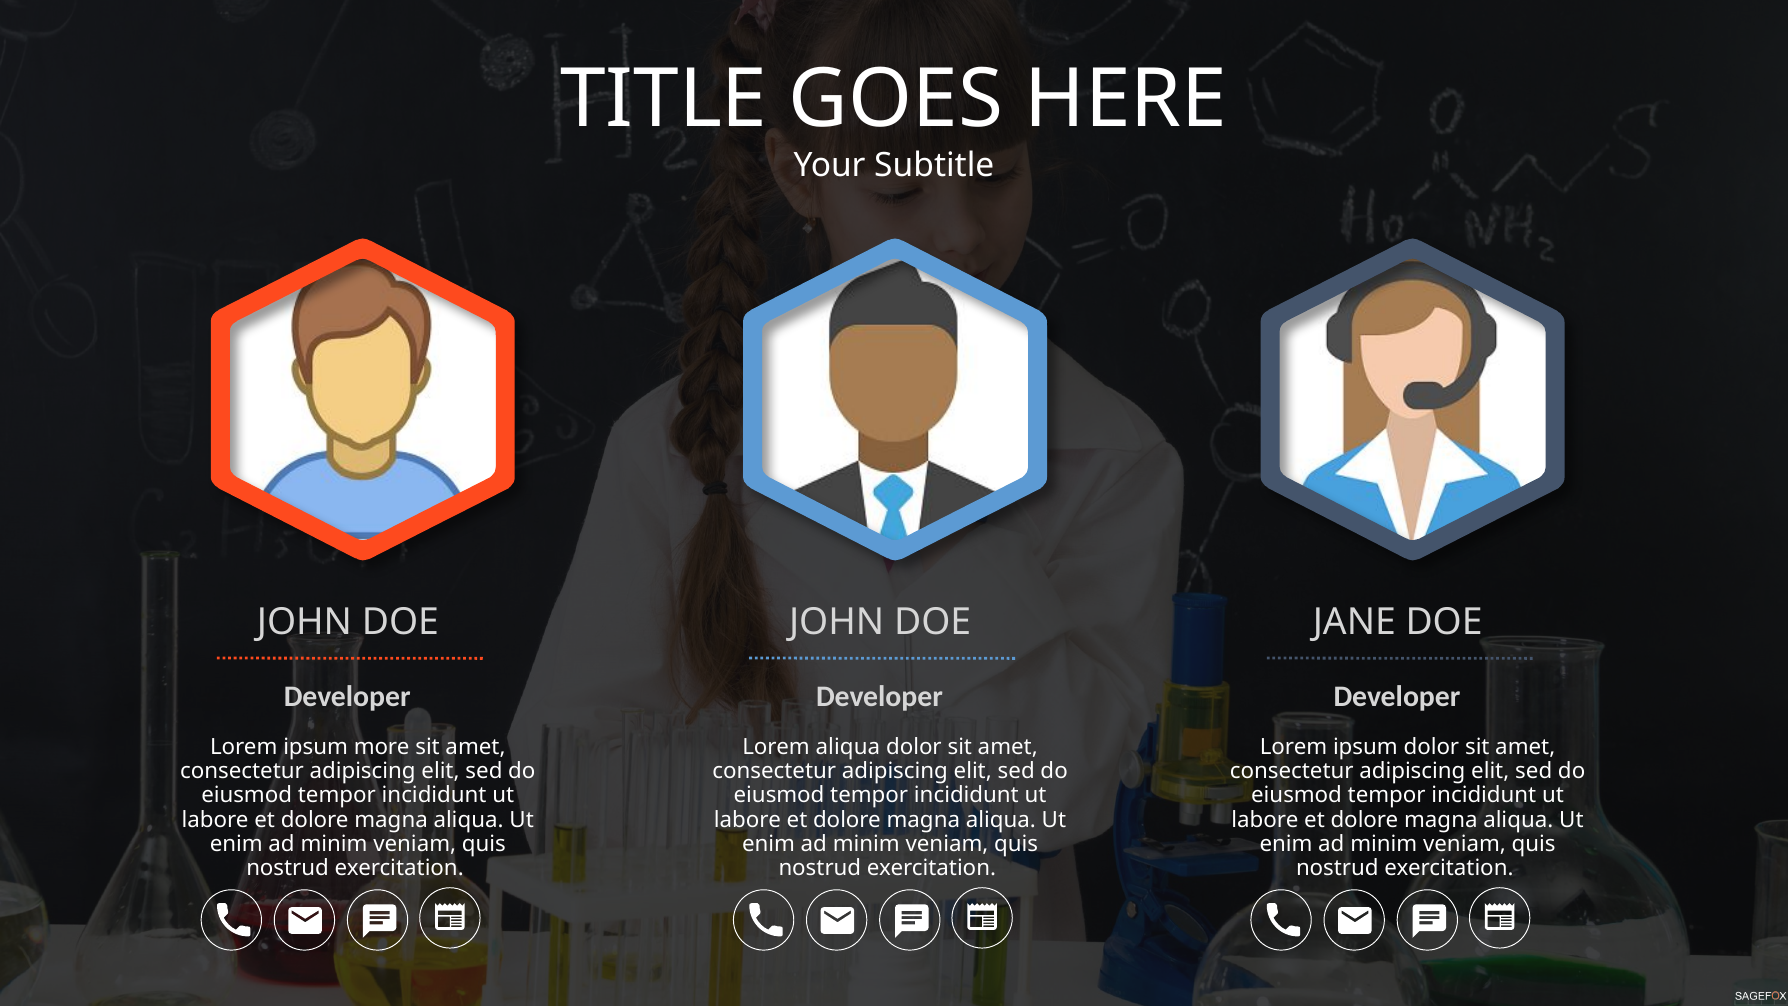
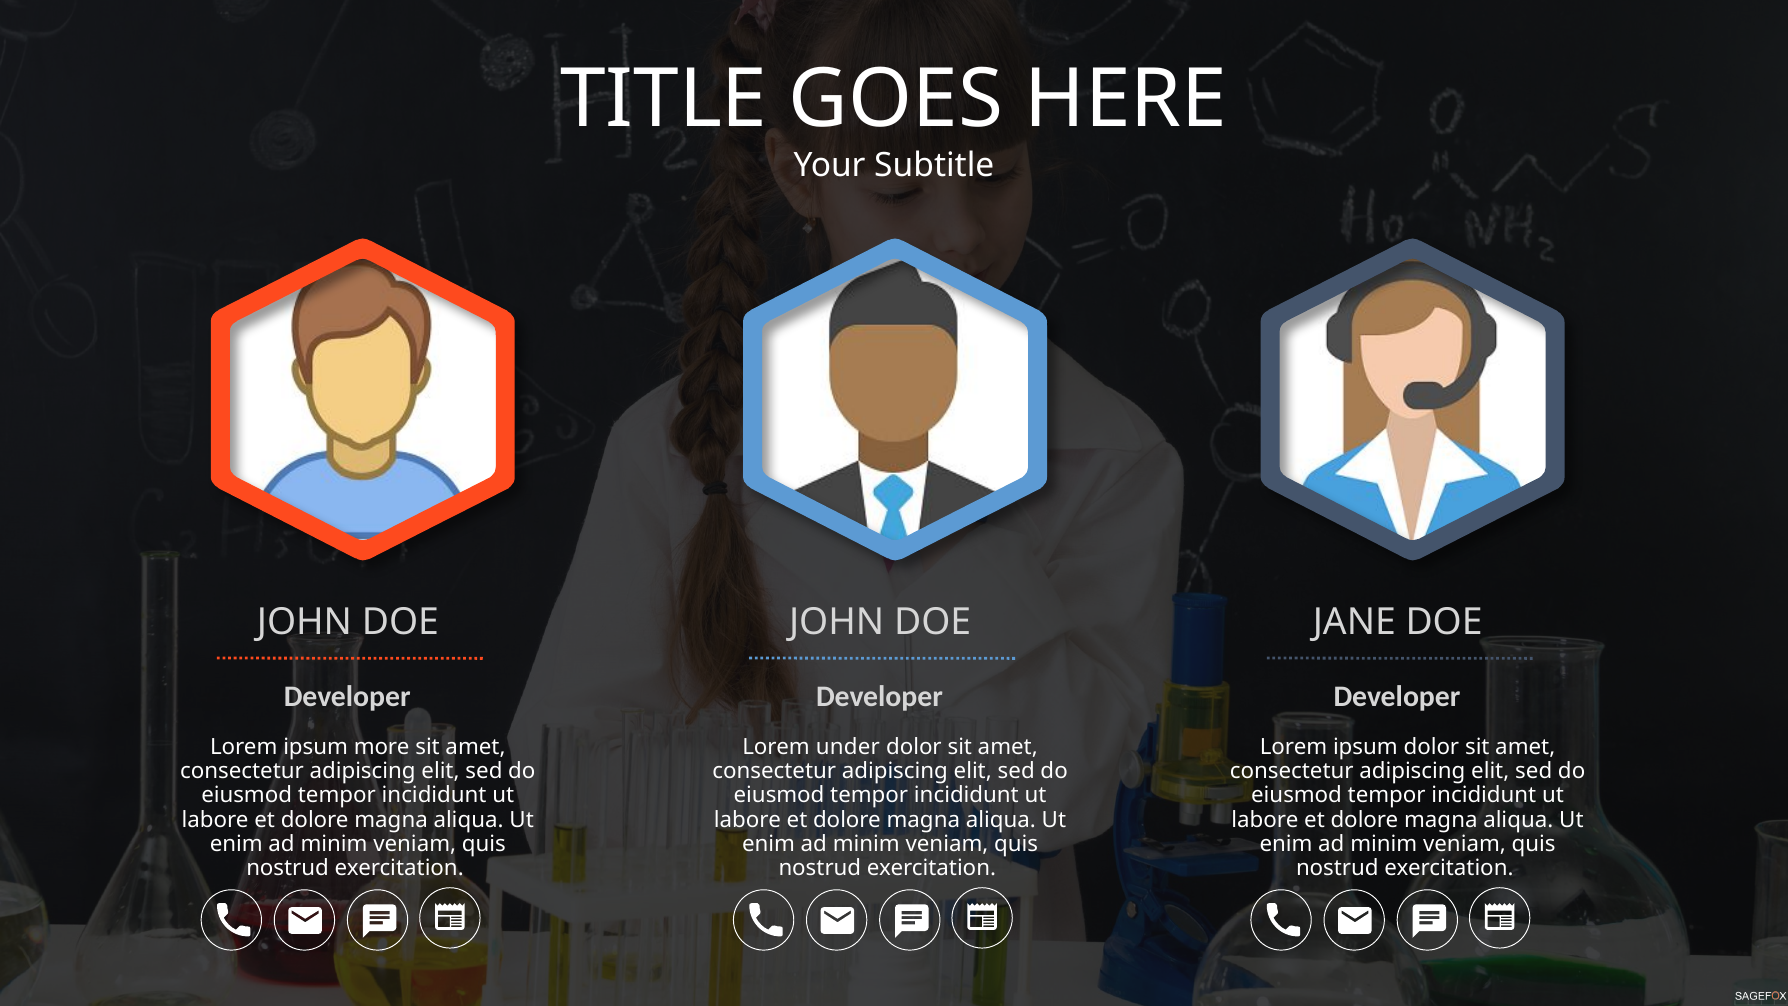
Lorem aliqua: aliqua -> under (848, 747)
